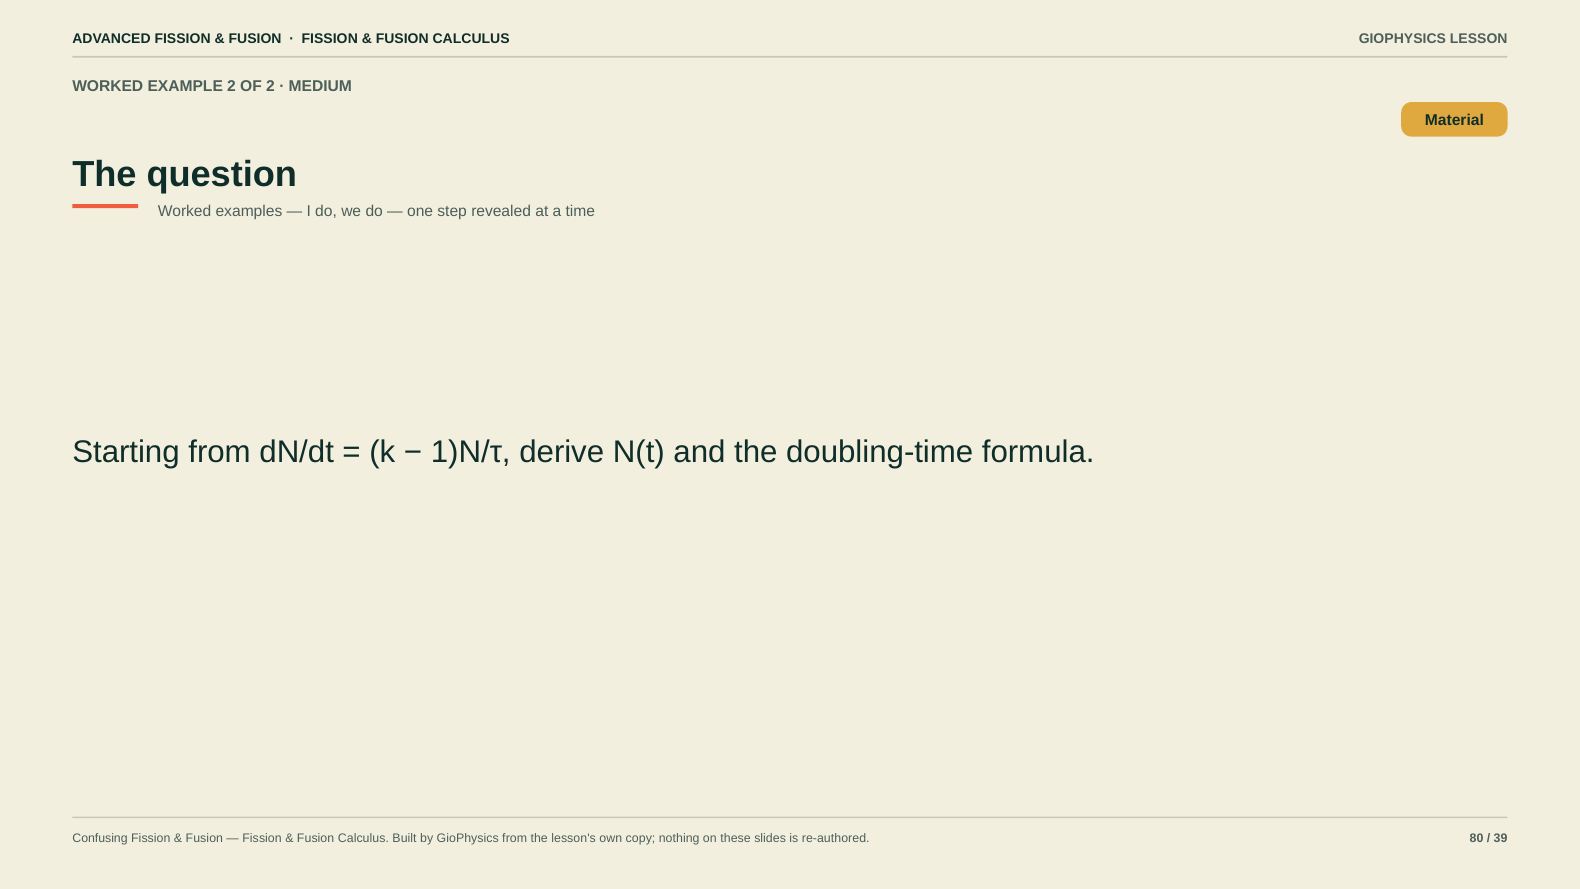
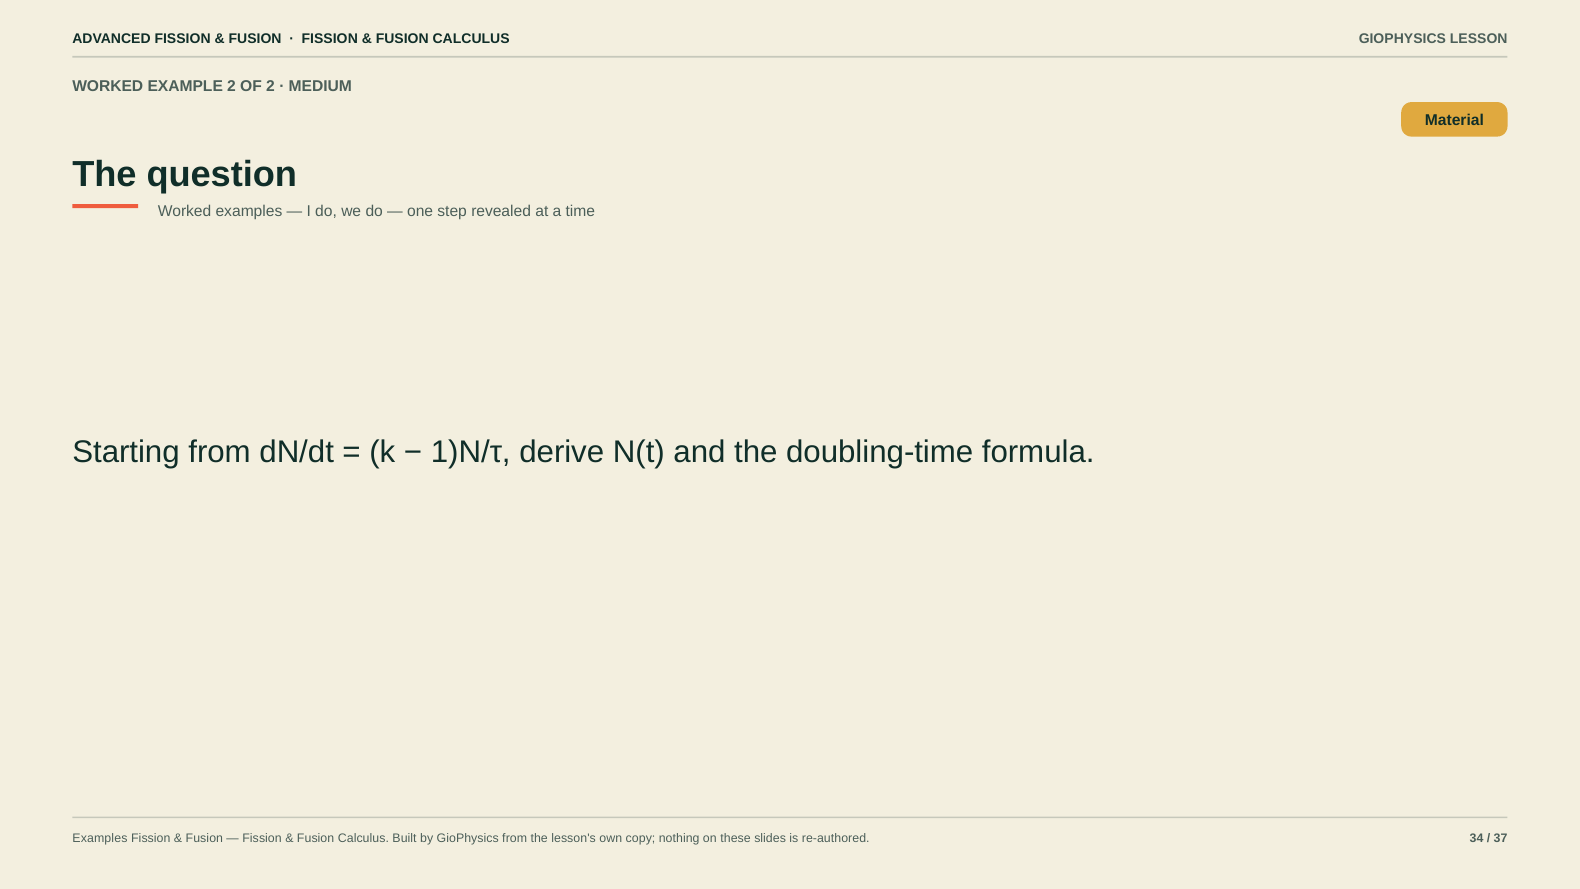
Confusing: Confusing -> Examples (100, 838)
80: 80 -> 34 (1477, 838)
39: 39 -> 37 (1501, 838)
